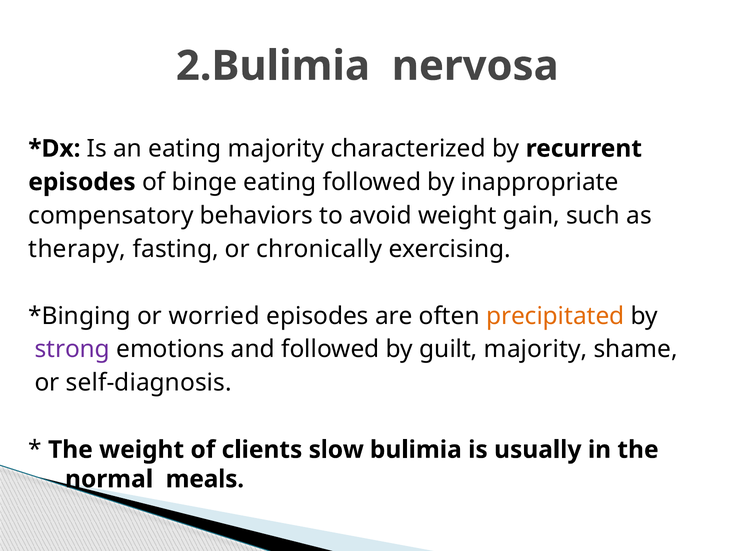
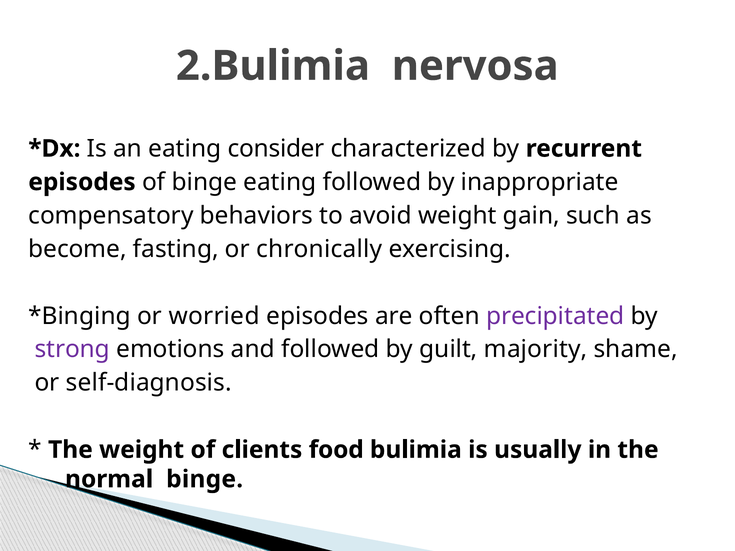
eating majority: majority -> consider (276, 149)
therapy: therapy -> become (77, 249)
precipitated colour: orange -> purple (555, 316)
slow: slow -> food (336, 450)
normal meals: meals -> binge (205, 479)
